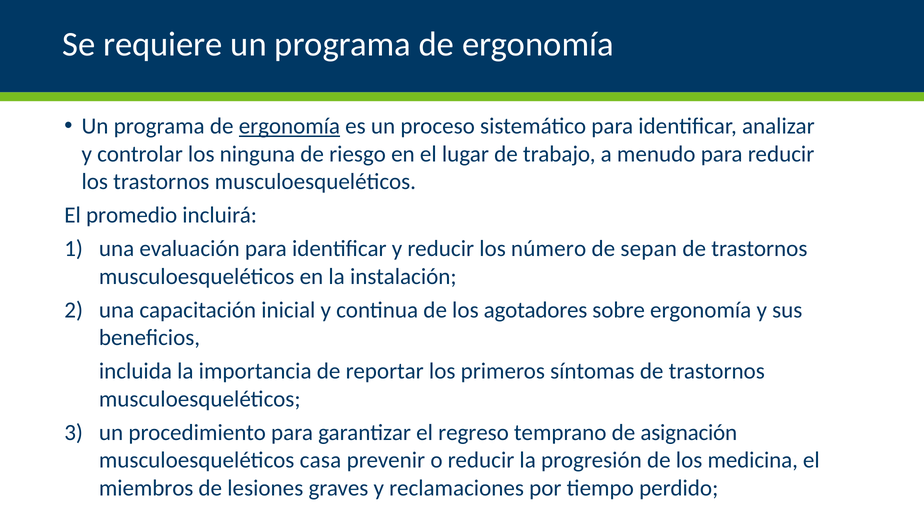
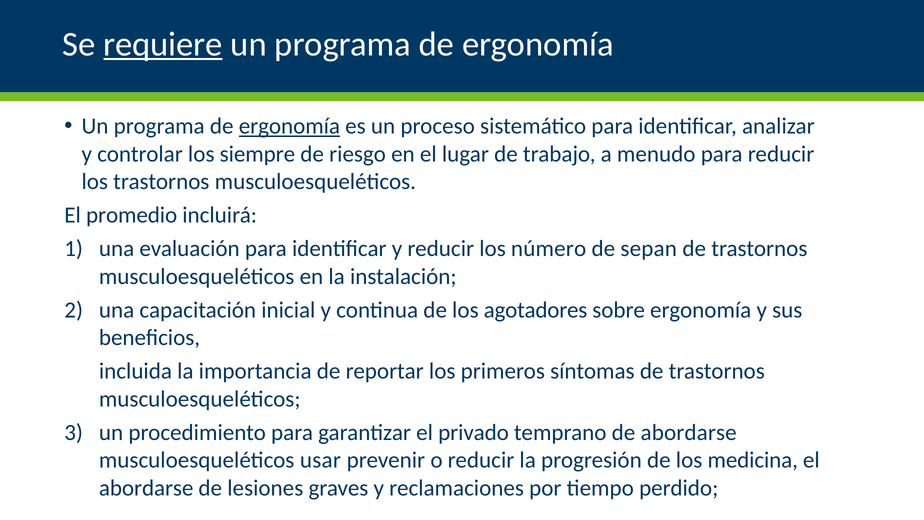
requiere underline: none -> present (163, 44)
ninguna: ninguna -> siempre (257, 154)
regreso: regreso -> privado (474, 432)
de asignación: asignación -> abordarse (689, 432)
casa: casa -> usar (320, 460)
miembros: miembros -> abordarse (146, 488)
